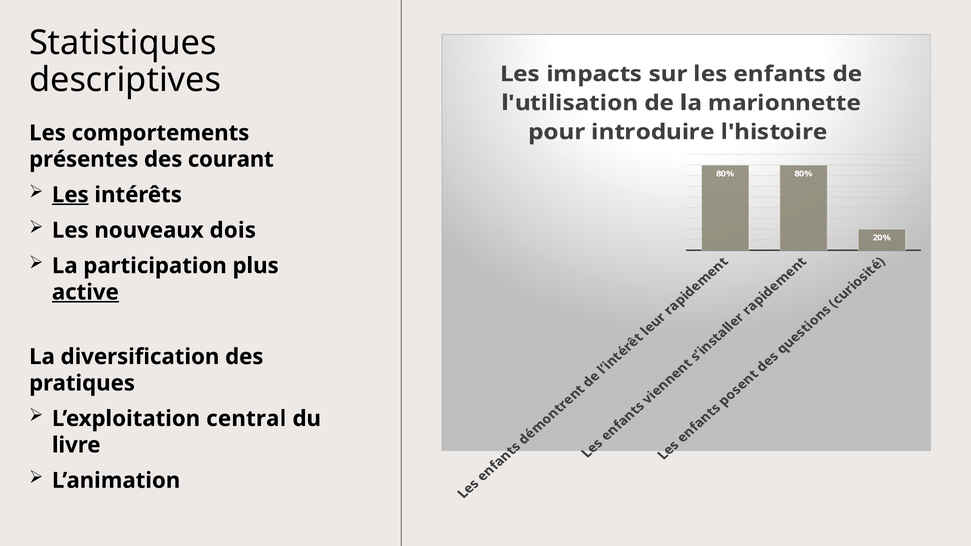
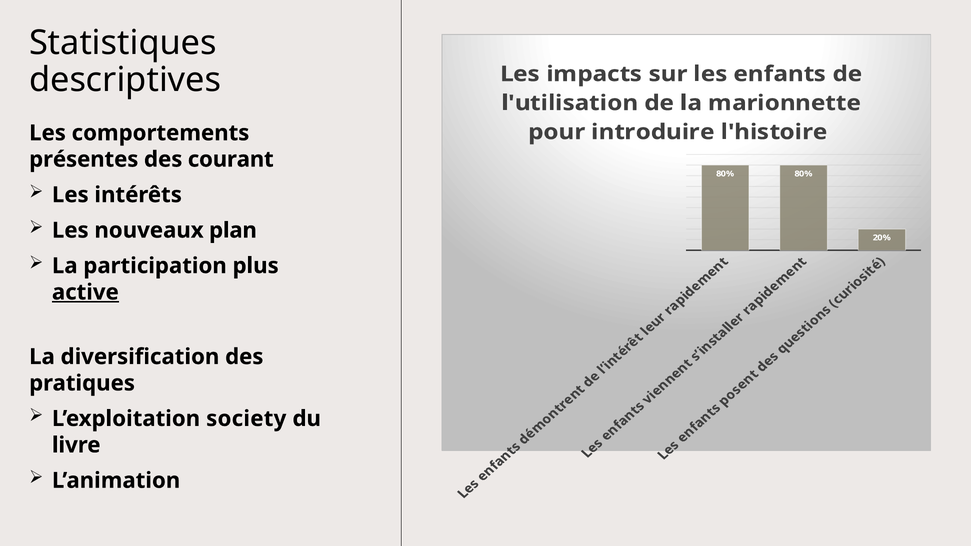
Les underline: present -> none (70, 195)
dois: dois -> plan (233, 230)
central: central -> society (246, 419)
